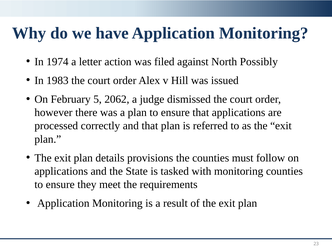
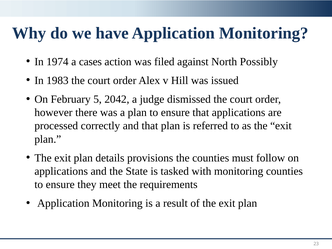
letter: letter -> cases (90, 62)
2062: 2062 -> 2042 (117, 99)
